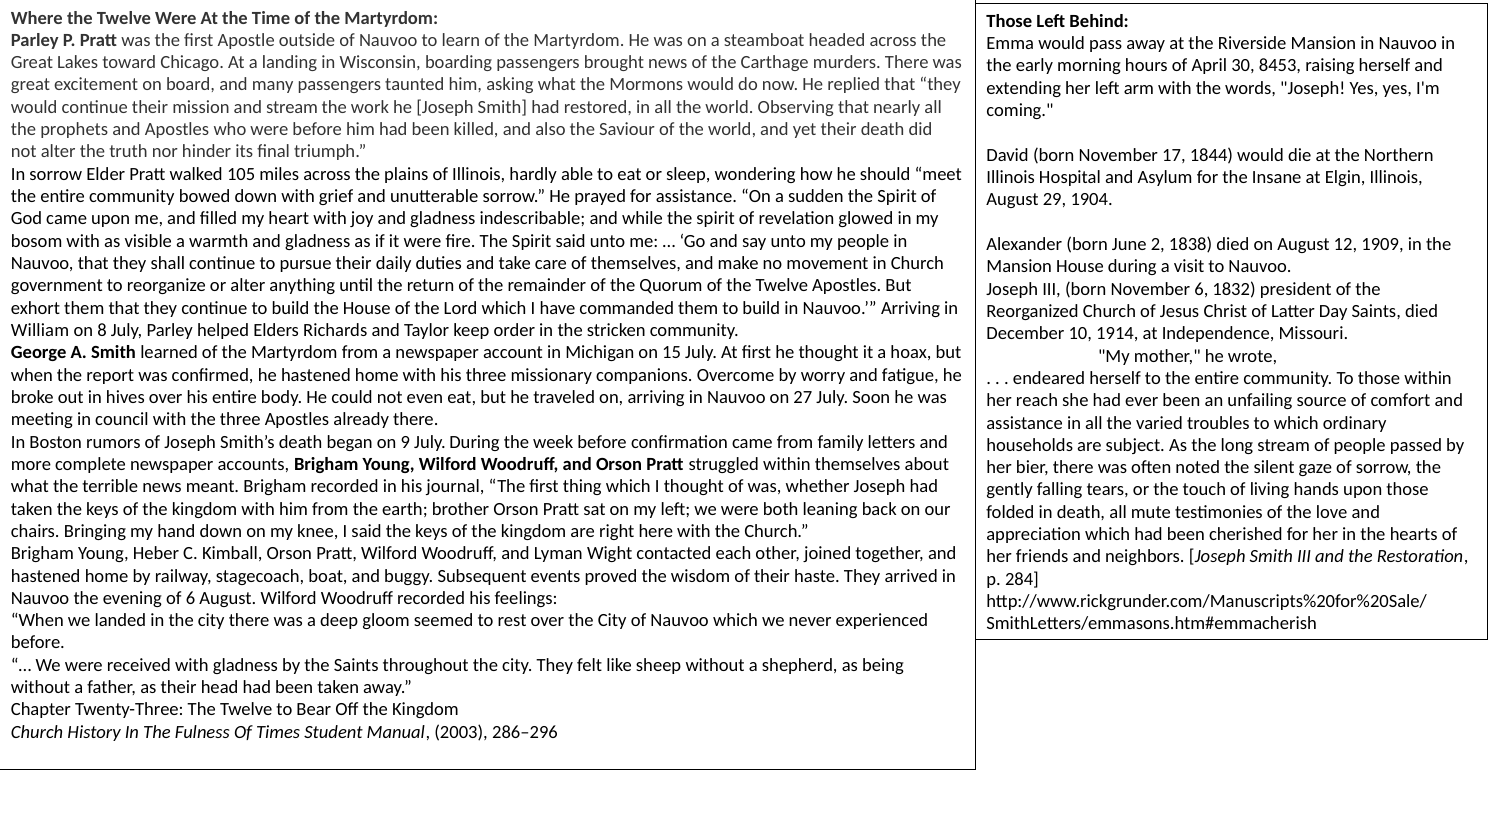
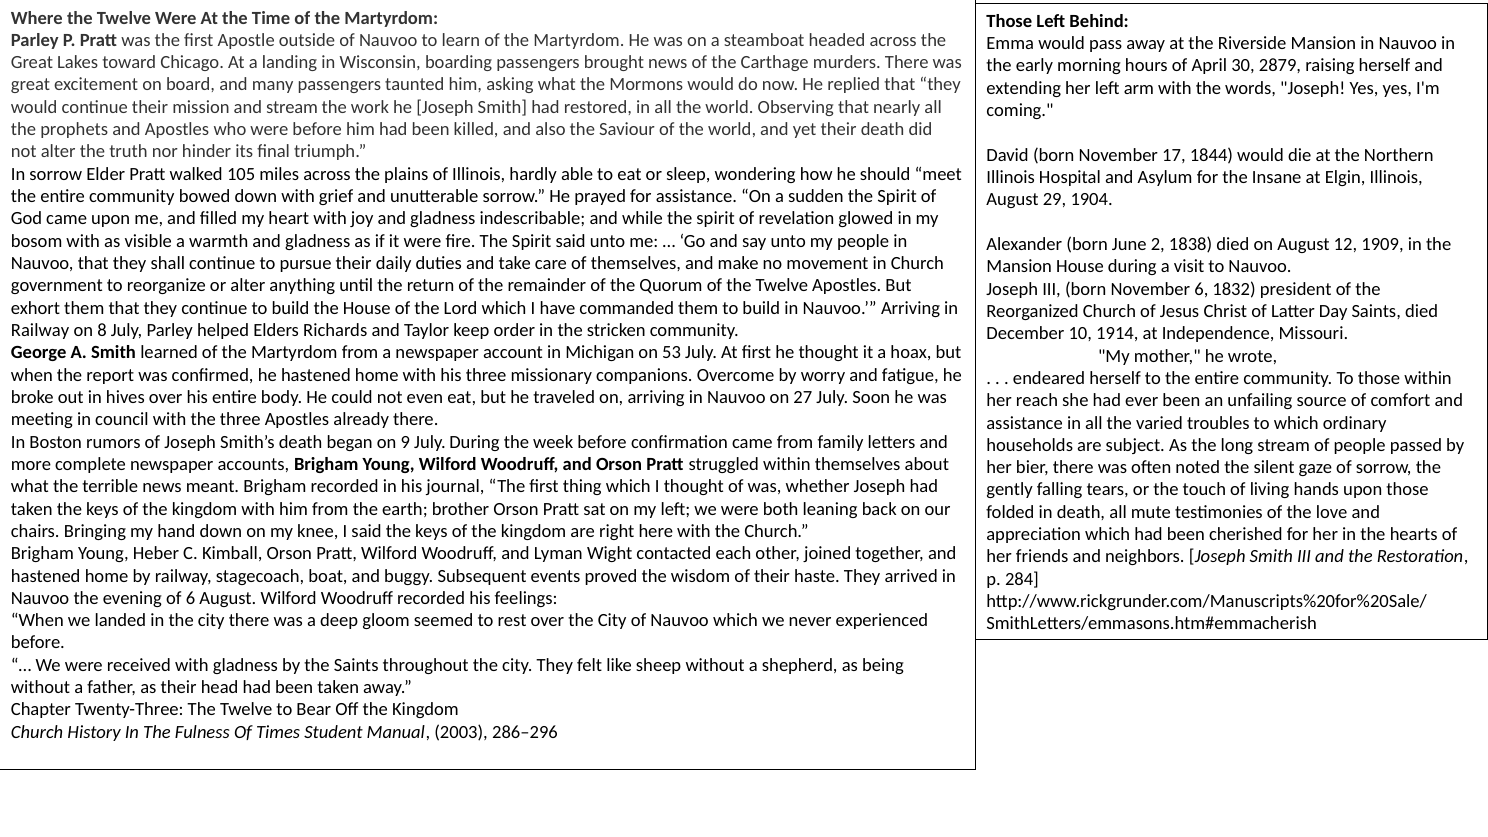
8453: 8453 -> 2879 (1280, 66)
William: William -> Railway (40, 330)
15: 15 -> 53 (672, 353)
